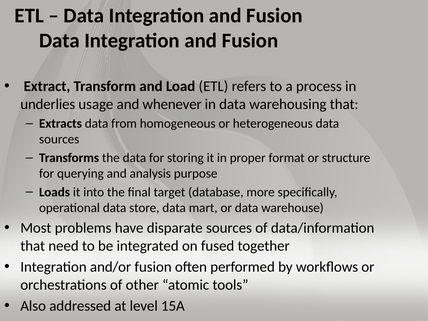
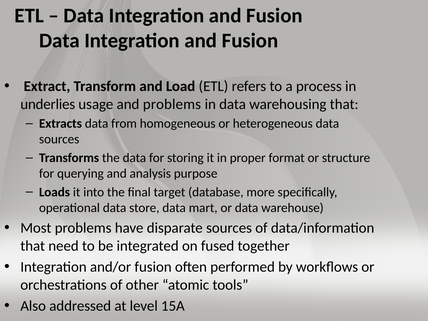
and whenever: whenever -> problems (172, 104)
